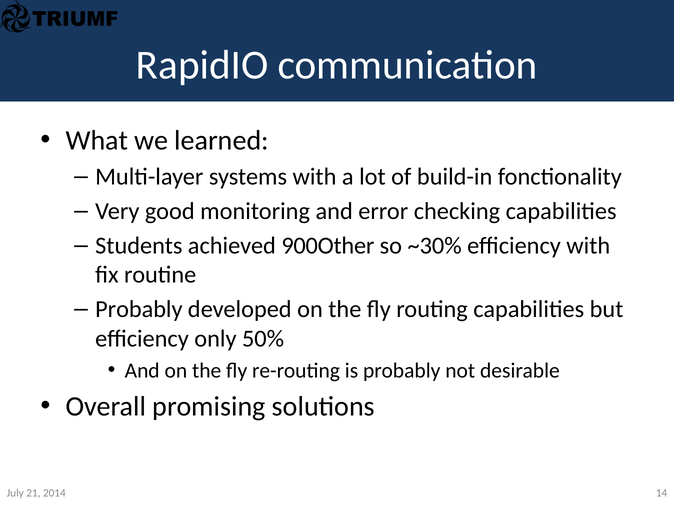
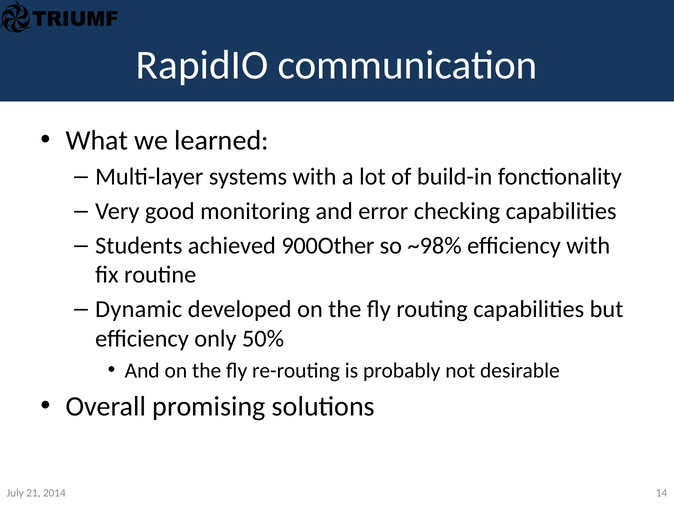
~30%: ~30% -> ~98% (435, 245)
Probably: Probably -> Dynamic (139, 309)
